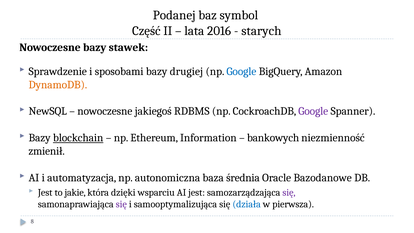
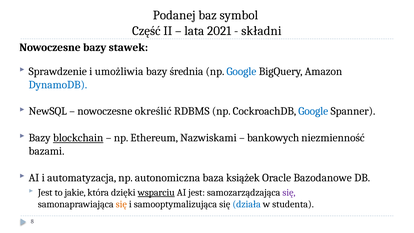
2016: 2016 -> 2021 (219, 31)
starych: starych -> składni (261, 31)
sposobami: sposobami -> umożliwia (119, 71)
drugiej: drugiej -> średnia (186, 71)
DynamoDB colour: orange -> blue (58, 85)
jakiegoś: jakiegoś -> określić (153, 111)
Google colour: purple -> blue (313, 111)
Information: Information -> Nazwiskami (208, 138)
zmienił: zmienił -> bazami (47, 151)
średnia: średnia -> książek (243, 178)
wsparciu underline: none -> present (156, 192)
się colour: purple -> orange (121, 204)
pierwsza: pierwsza -> studenta (293, 204)
